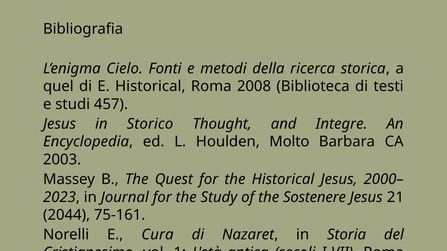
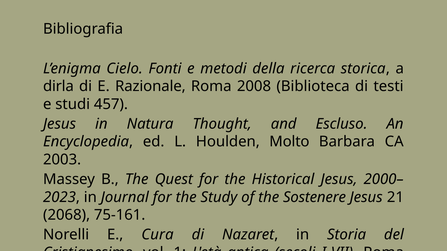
quel: quel -> dirla (58, 86)
E Historical: Historical -> Razionale (150, 86)
Storico: Storico -> Natura (150, 124)
Integre: Integre -> Escluso (342, 124)
2044: 2044 -> 2068 (67, 215)
